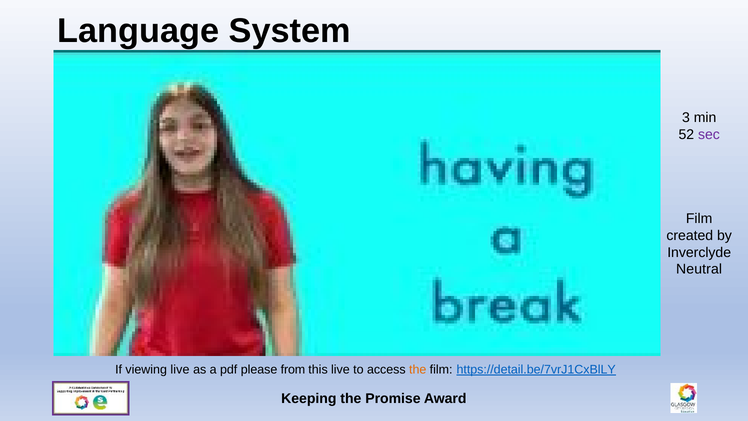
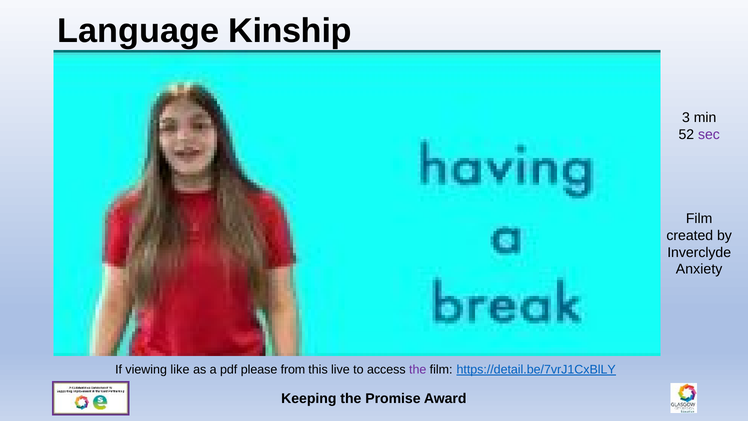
System: System -> Kinship (290, 31)
Neutral: Neutral -> Anxiety (699, 269)
viewing live: live -> like (180, 369)
the colour: orange -> purple (418, 369)
